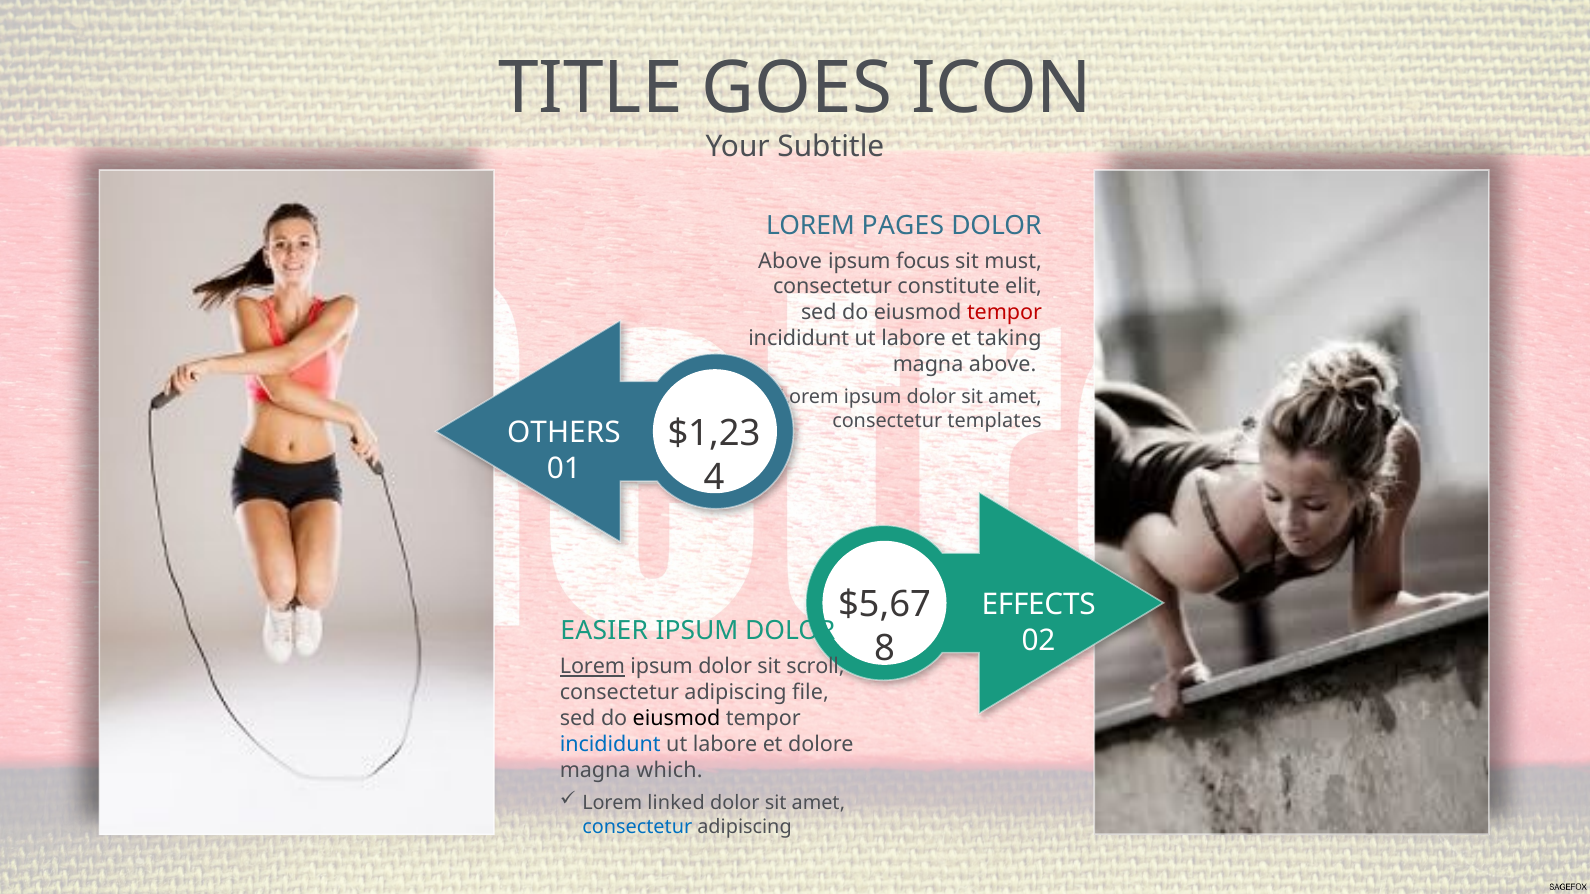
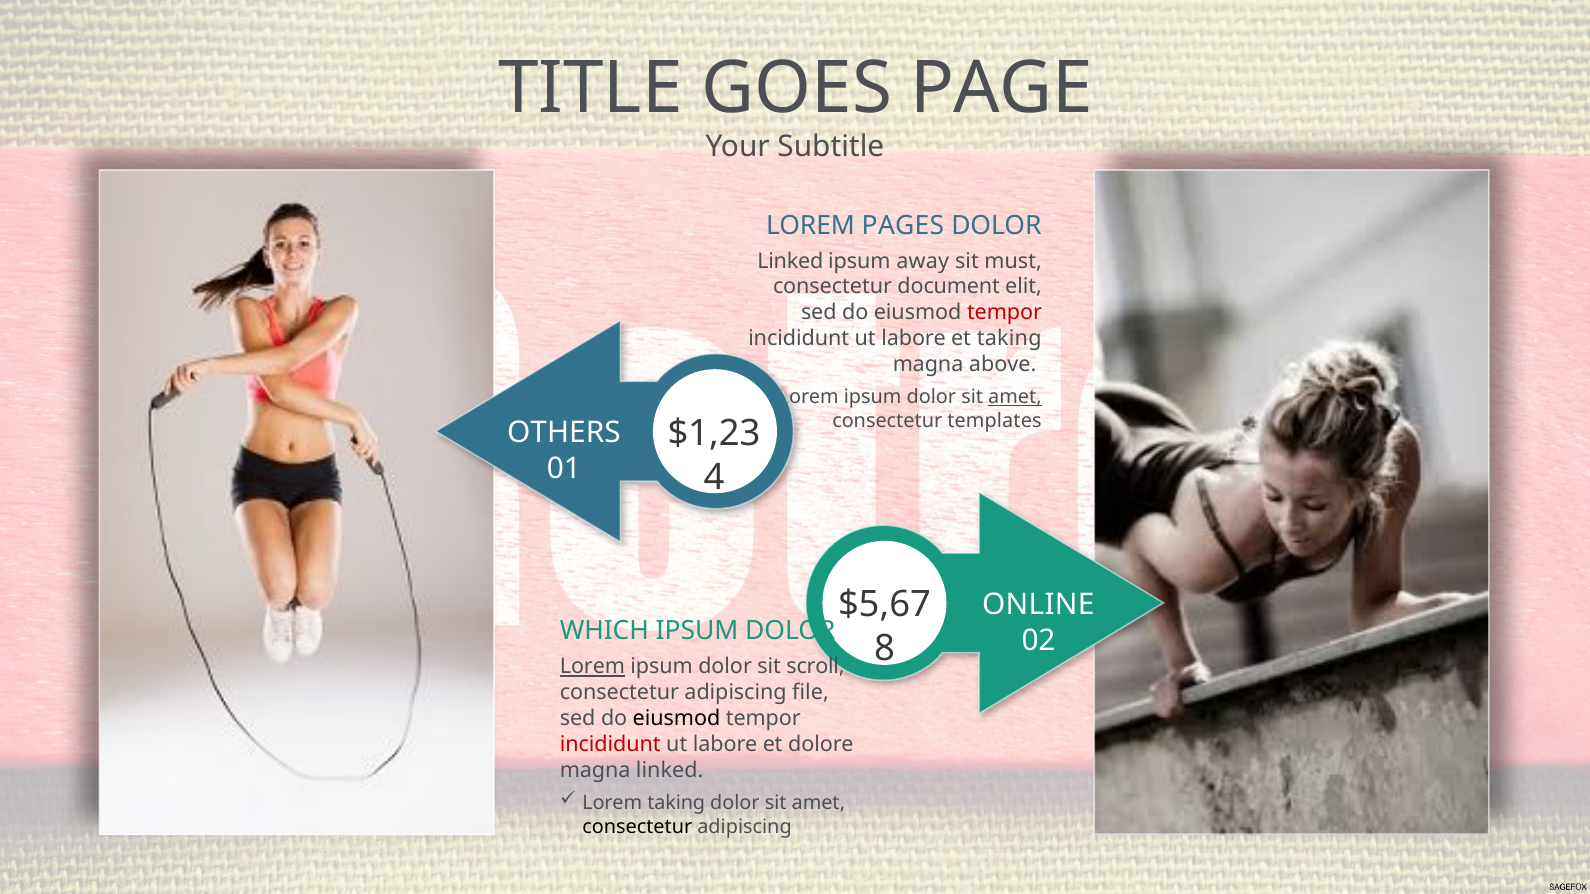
ICON: ICON -> PAGE (1002, 88)
Above: Above -> Linked (790, 261)
focus: focus -> away (923, 261)
constitute: constitute -> document (949, 287)
amet underline: none -> present (1015, 397)
EFFECTS: EFFECTS -> ONLINE (1038, 605)
EASIER: EASIER -> WHICH (604, 631)
incididunt colour: blue -> red (610, 745)
magna which: which -> linked (670, 770)
Lorem linked: linked -> taking (676, 803)
consectetur colour: blue -> black (637, 827)
